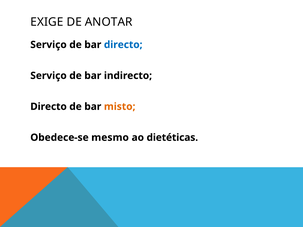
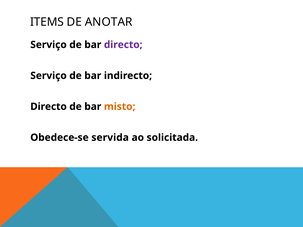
EXIGE: EXIGE -> ITEMS (47, 22)
directo colour: blue -> purple (123, 45)
mesmo: mesmo -> servida (110, 138)
dietéticas: dietéticas -> solicitada (172, 138)
